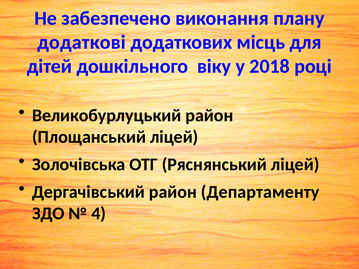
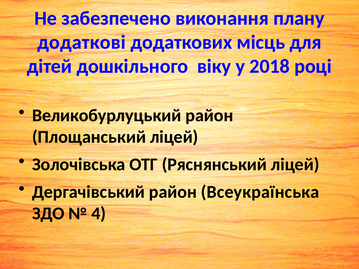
Департаменту: Департаменту -> Всеукраїнська (260, 192)
